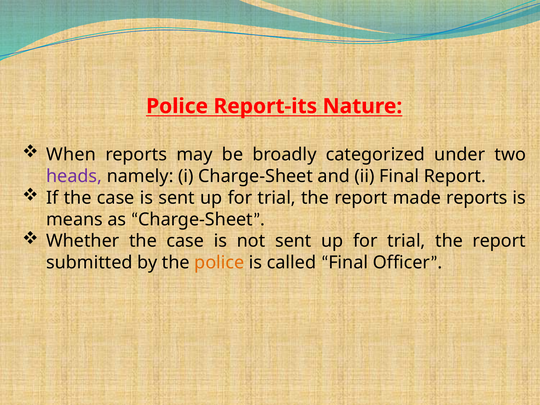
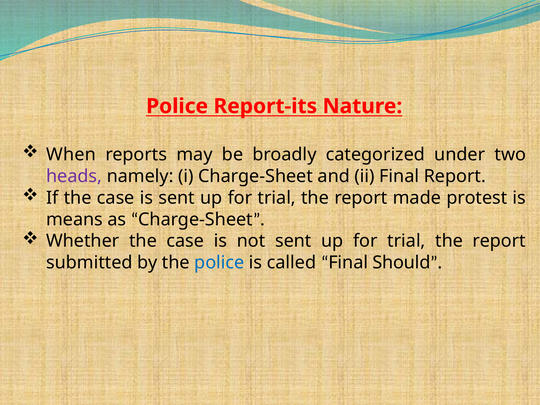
made reports: reports -> protest (477, 198)
police colour: orange -> blue (219, 263)
Officer: Officer -> Should (402, 263)
